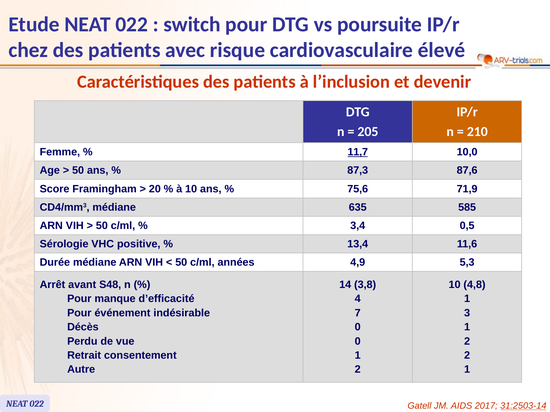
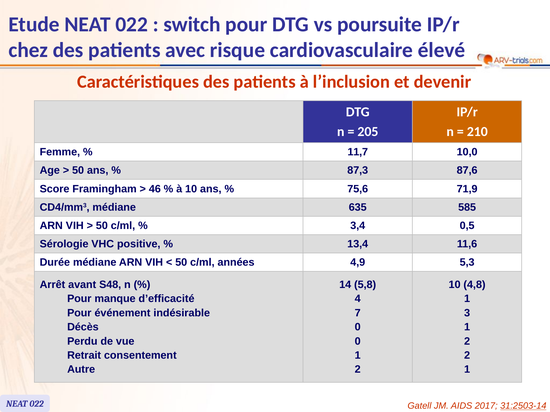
11,7 underline: present -> none (358, 152)
20: 20 -> 46 (155, 189)
3,8: 3,8 -> 5,8 (365, 285)
